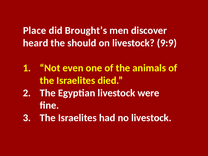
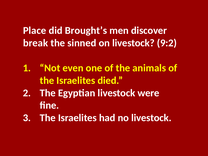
heard: heard -> break (36, 43)
should: should -> sinned (82, 43)
9:9: 9:9 -> 9:2 (167, 43)
